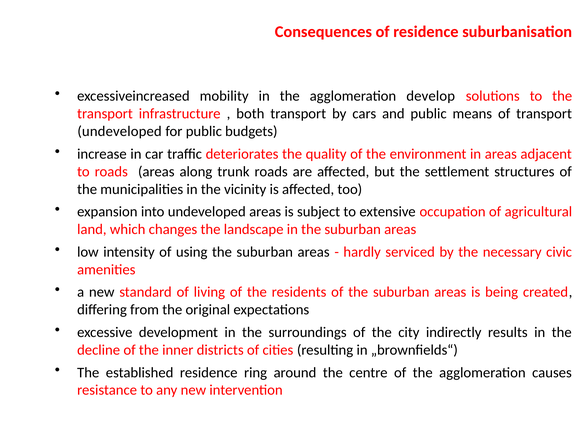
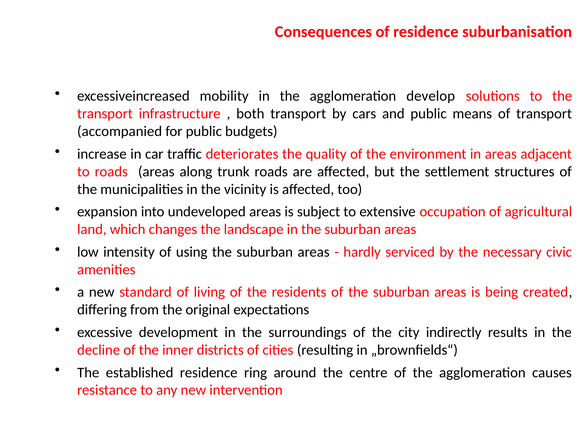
undeveloped: undeveloped -> accompanied (120, 131)
